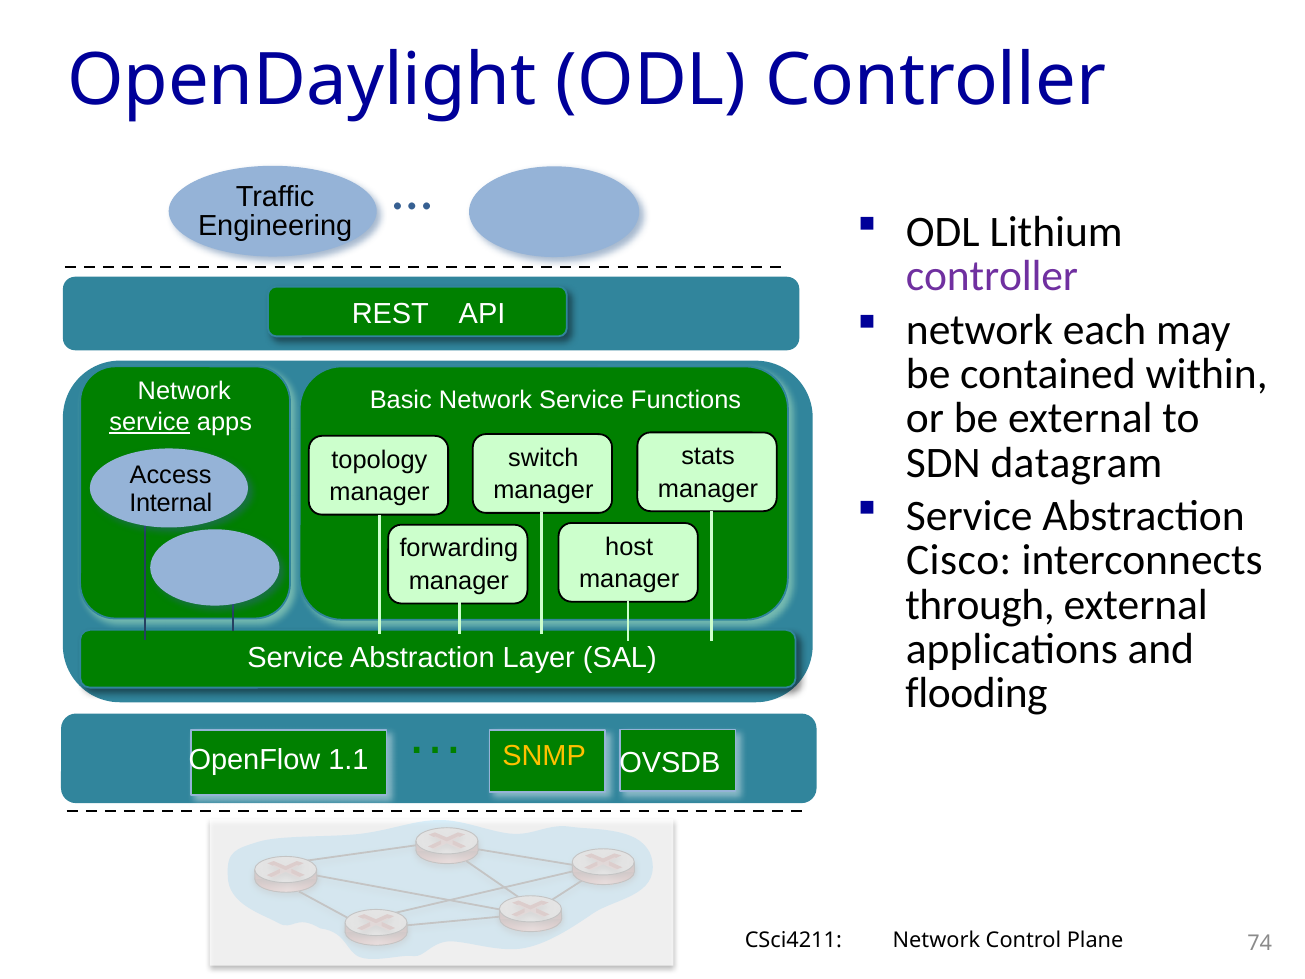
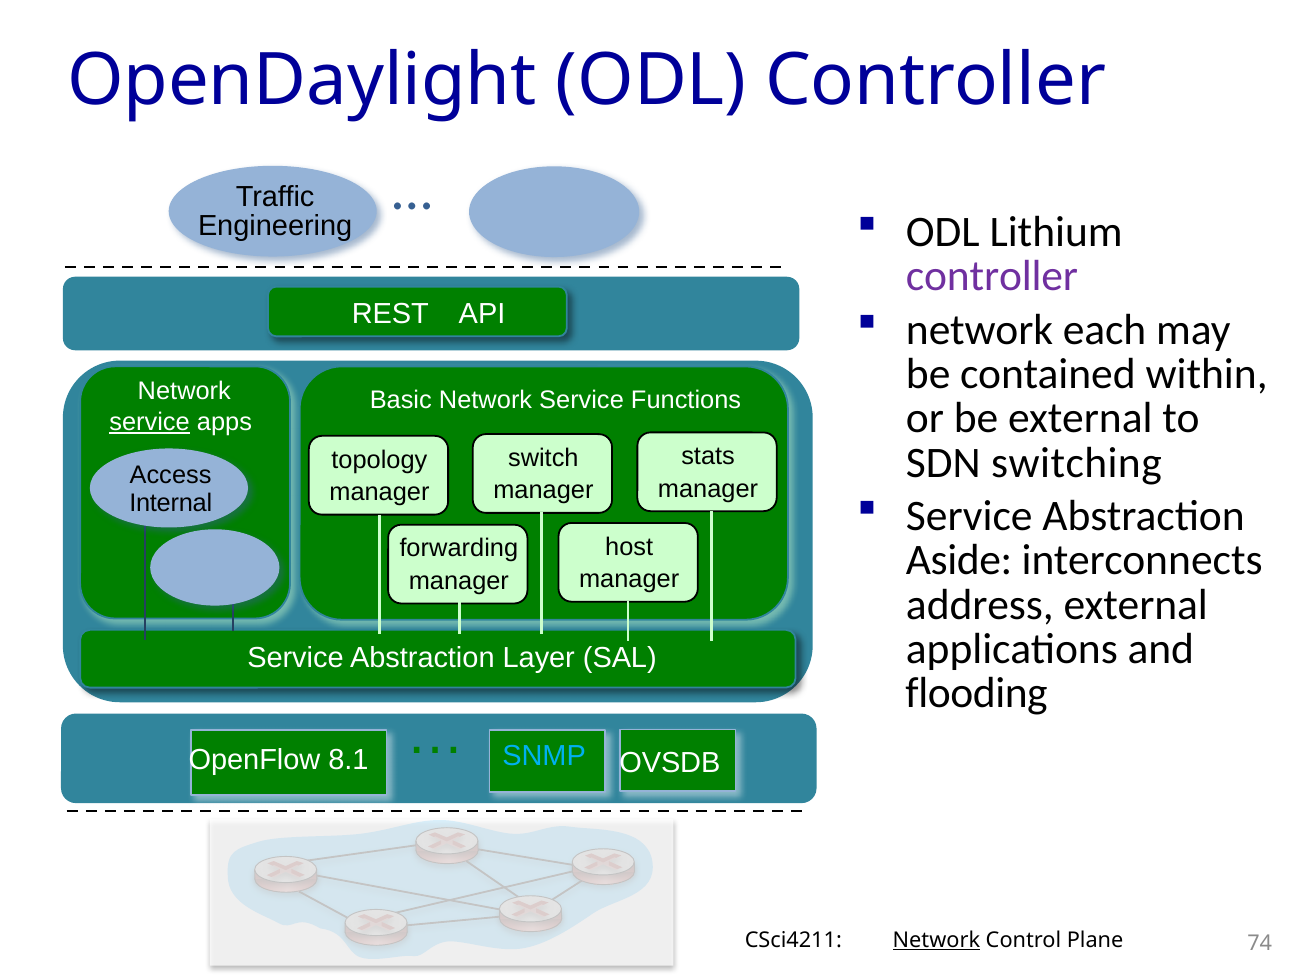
datagram: datagram -> switching (1076, 463)
Cisco: Cisco -> Aside (959, 560)
through: through -> address (980, 605)
1.1: 1.1 -> 8.1 (348, 760)
SNMP colour: yellow -> light blue (544, 756)
Network underline: none -> present (936, 940)
